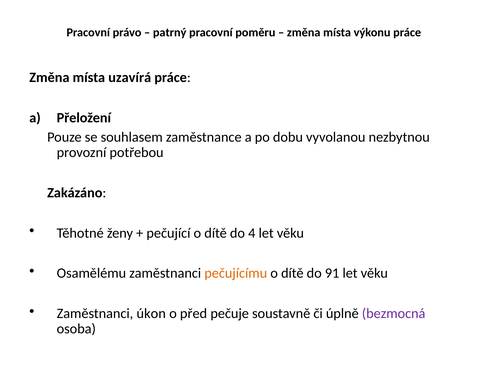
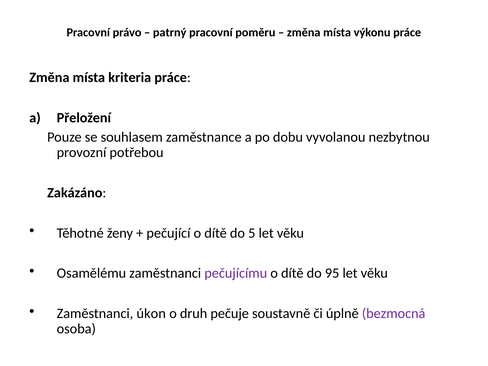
uzavírá: uzavírá -> kriteria (130, 78)
4: 4 -> 5 (252, 233)
pečujícímu colour: orange -> purple (236, 273)
91: 91 -> 95 (332, 273)
před: před -> druh (194, 314)
